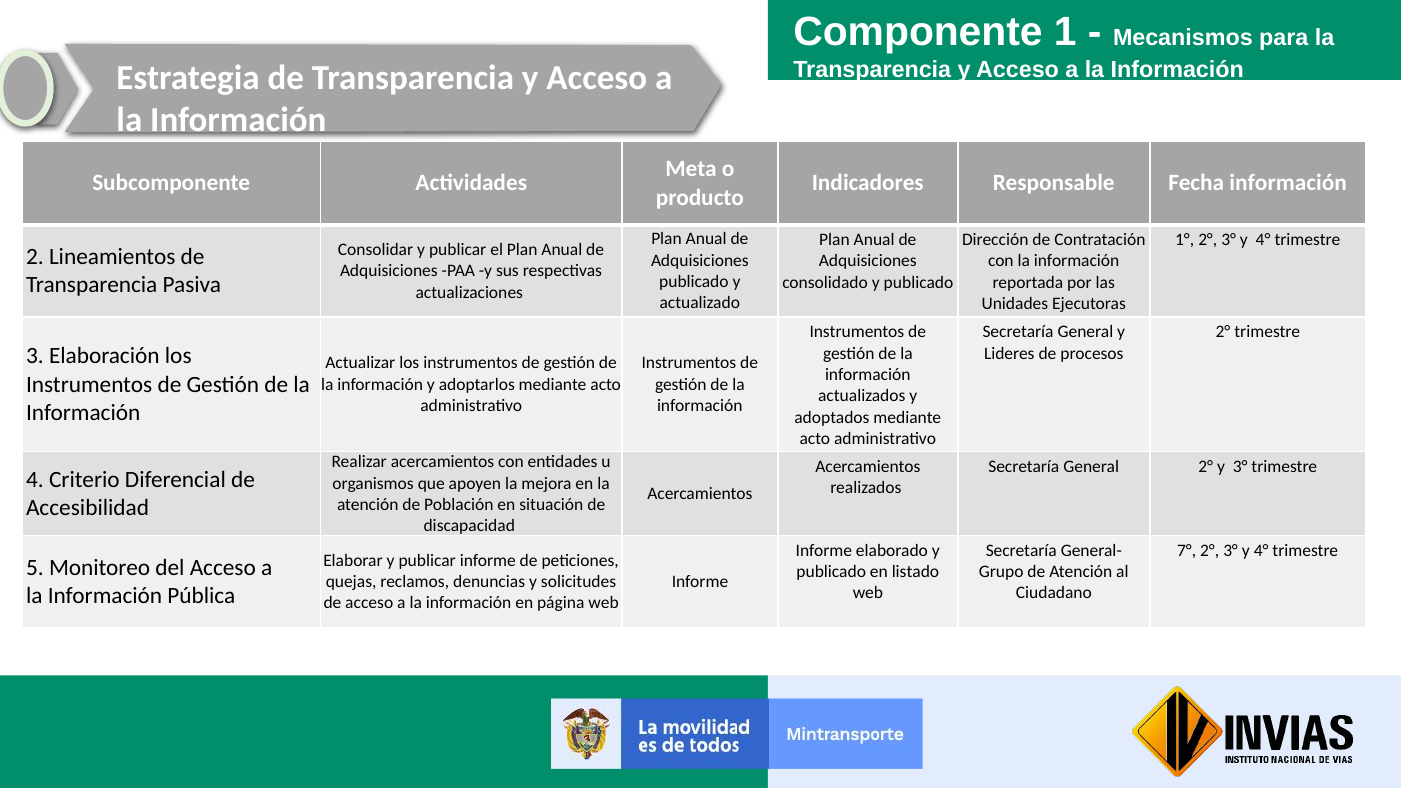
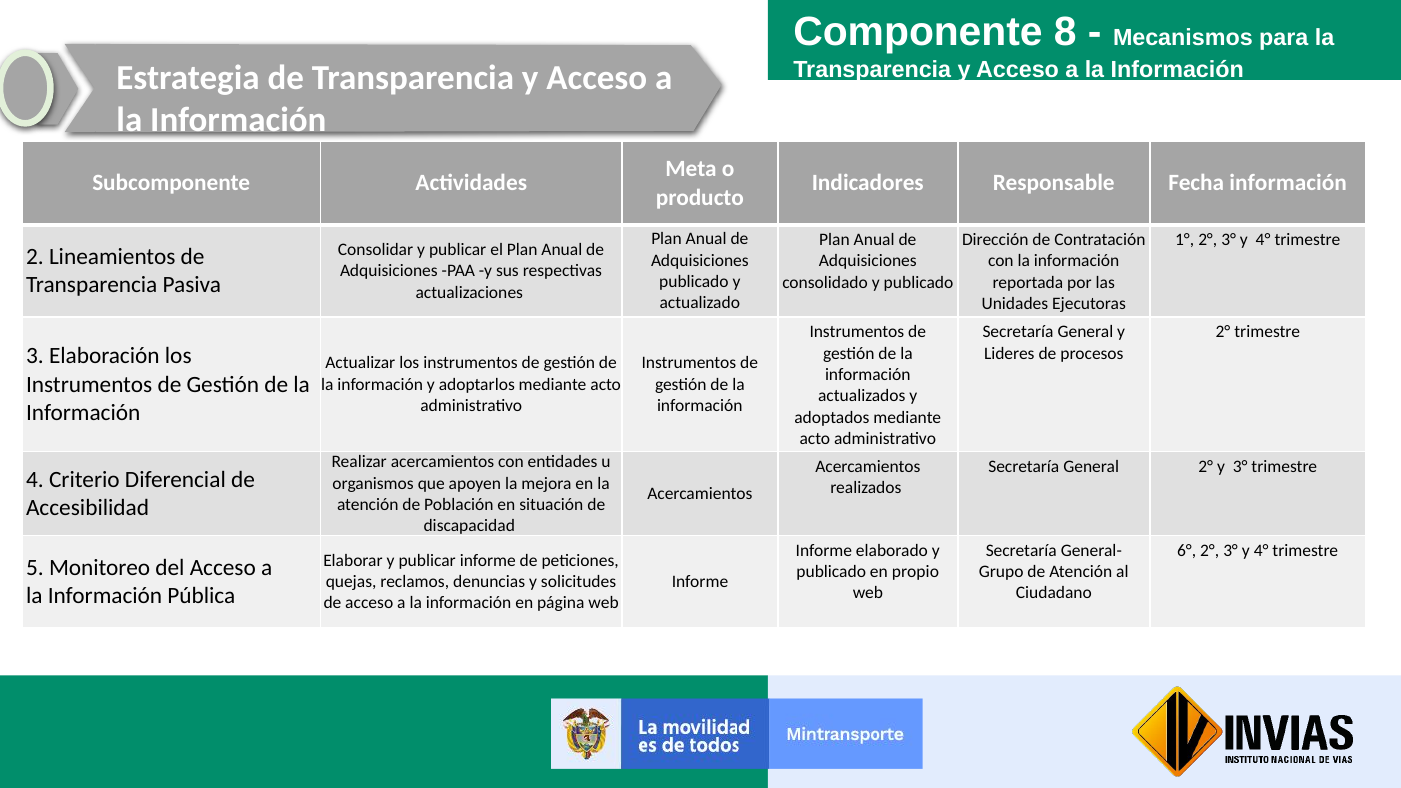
1: 1 -> 8 (1065, 32)
7°: 7° -> 6° (1187, 550)
listado: listado -> propio (915, 572)
